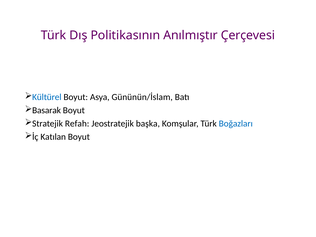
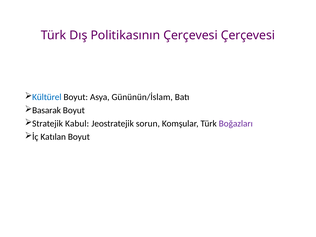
Politikasının Anılmıştır: Anılmıştır -> Çerçevesi (191, 35)
Refah: Refah -> Kabul (77, 124)
başka: başka -> sorun (148, 124)
Boğazları colour: blue -> purple (236, 124)
